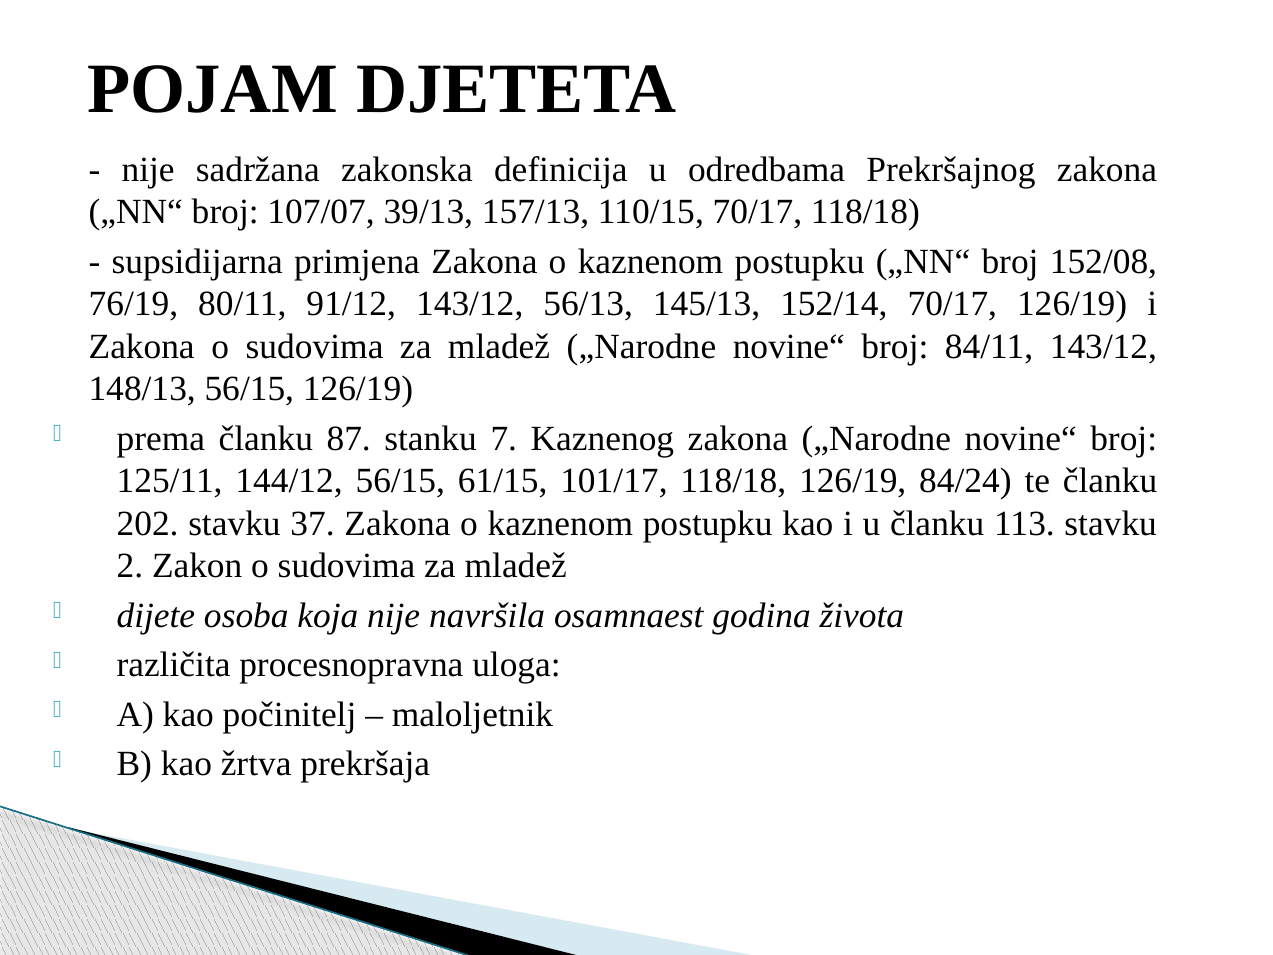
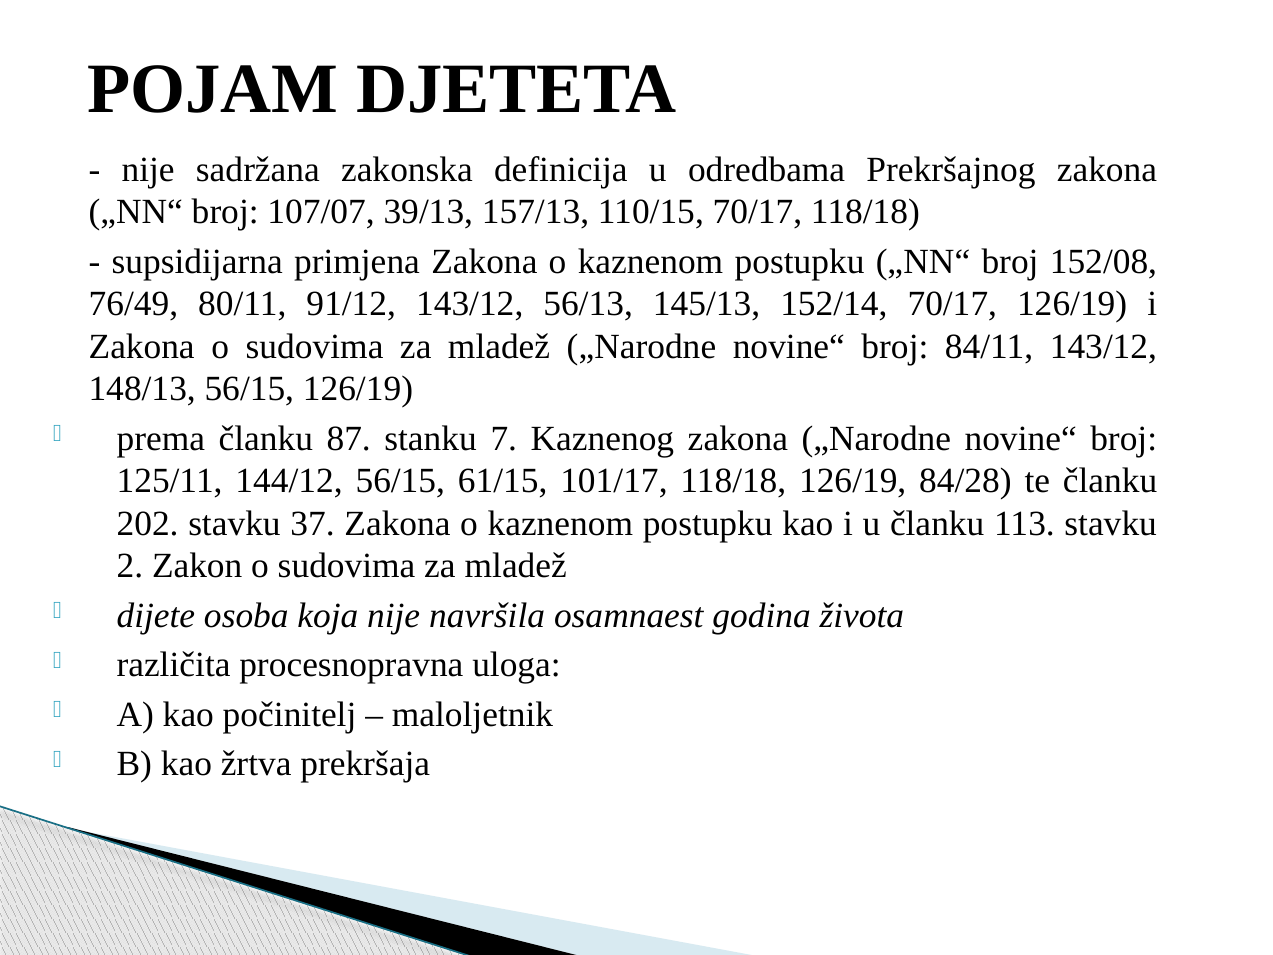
76/19: 76/19 -> 76/49 (133, 304)
84/24: 84/24 -> 84/28 (965, 481)
